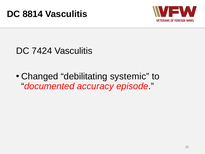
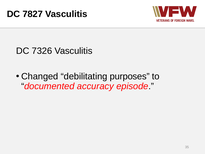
8814: 8814 -> 7827 (33, 14)
7424: 7424 -> 7326 (42, 51)
systemic: systemic -> purposes (130, 76)
